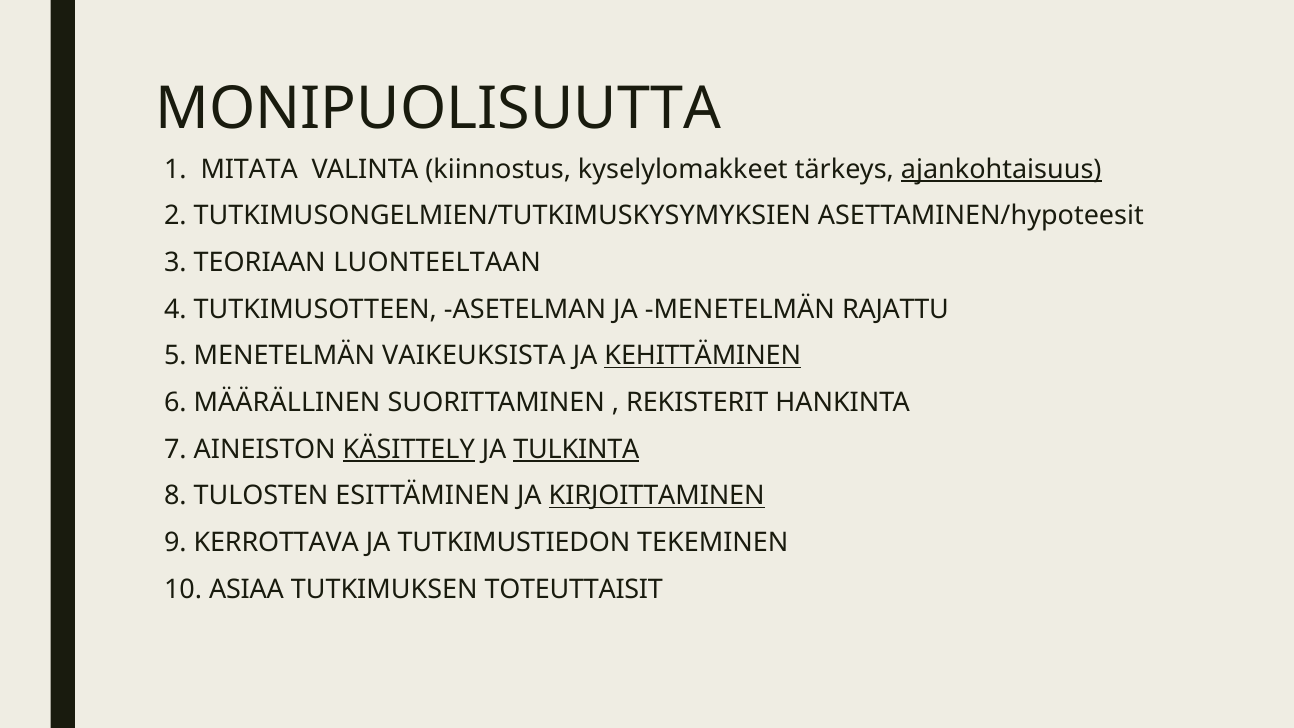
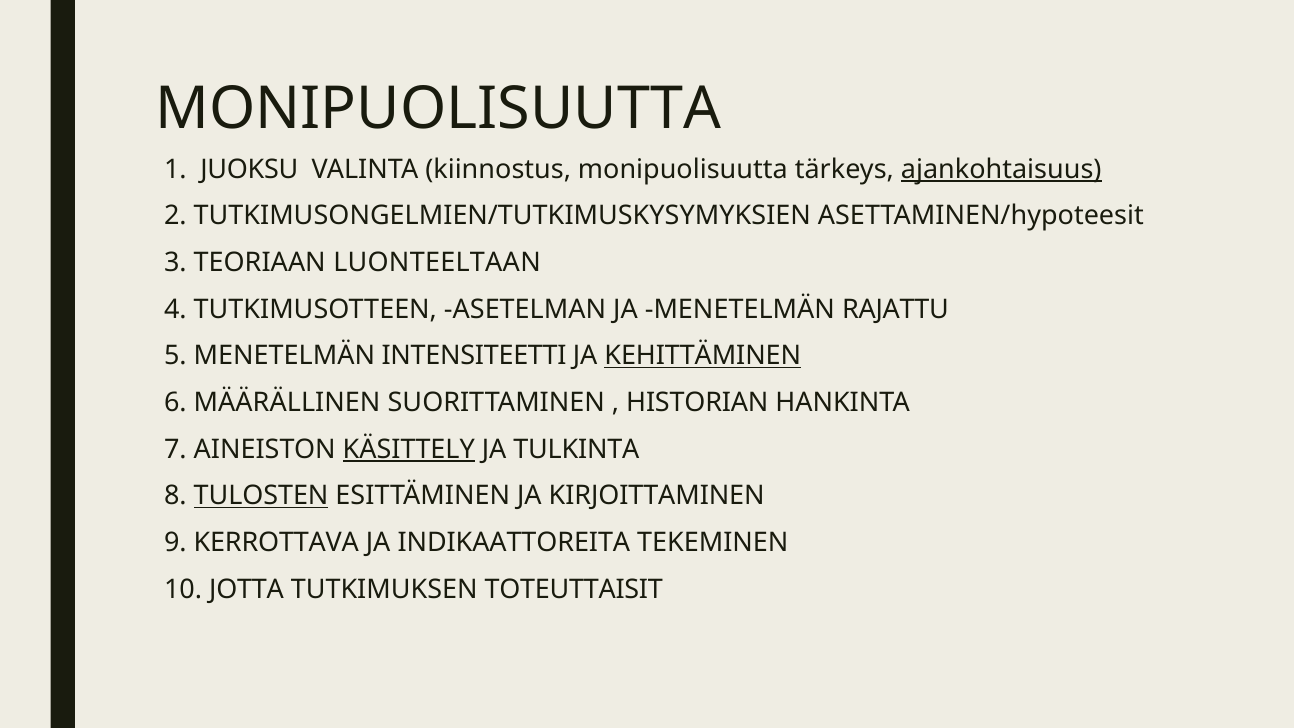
MITATA: MITATA -> JUOKSU (249, 169)
kiinnostus kyselylomakkeet: kyselylomakkeet -> monipuolisuutta (683, 169)
VAIKEUKSISTA: VAIKEUKSISTA -> INTENSITEETTI (474, 356)
REKISTERIT: REKISTERIT -> HISTORIAN (697, 403)
TULKINTA underline: present -> none (576, 449)
TULOSTEN underline: none -> present (261, 496)
KIRJOITTAMINEN underline: present -> none (657, 496)
TUTKIMUSTIEDON: TUTKIMUSTIEDON -> INDIKAATTOREITA (514, 543)
ASIAA: ASIAA -> JOTTA (247, 589)
